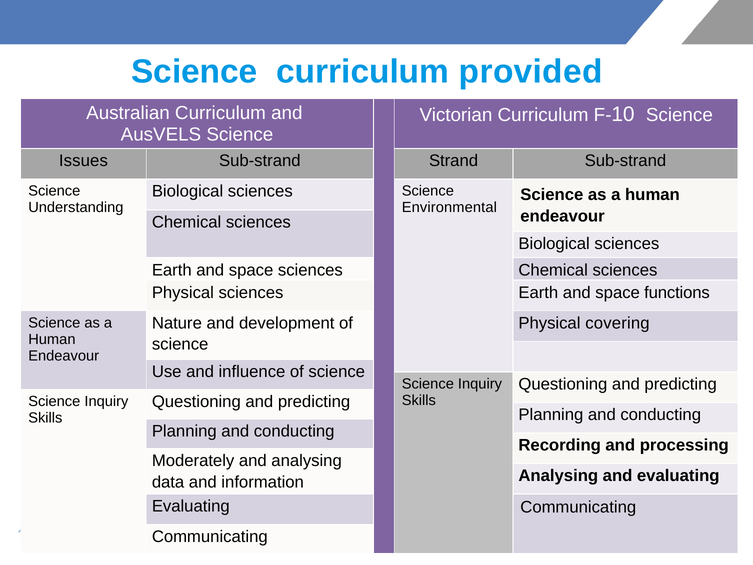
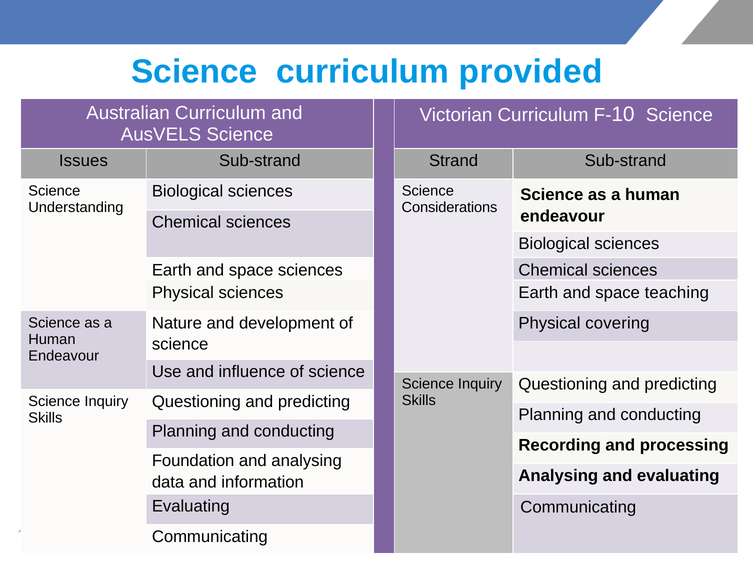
Environmental: Environmental -> Considerations (449, 207)
functions: functions -> teaching (677, 292)
Moderately: Moderately -> Foundation (193, 461)
